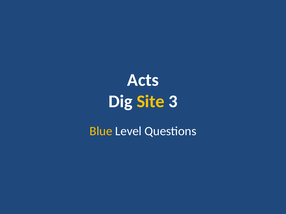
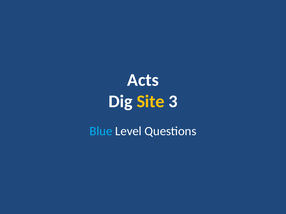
Blue colour: yellow -> light blue (101, 131)
